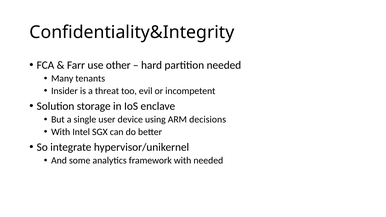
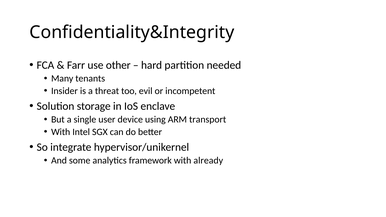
decisions: decisions -> transport (208, 120)
with needed: needed -> already (208, 161)
